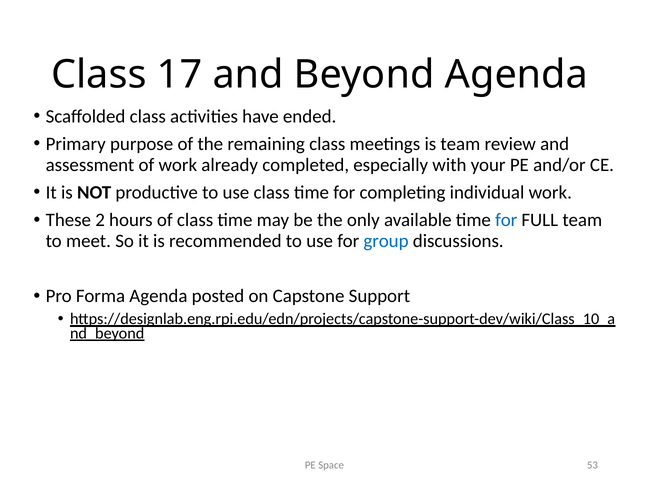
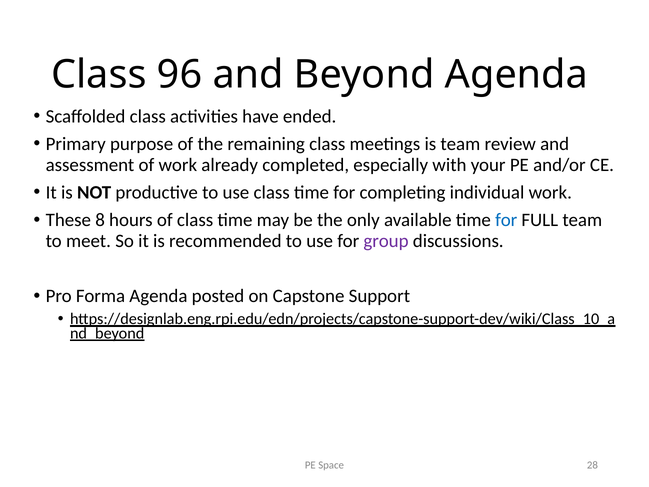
17: 17 -> 96 (180, 74)
2: 2 -> 8 (100, 220)
group colour: blue -> purple (386, 241)
53: 53 -> 28 (592, 465)
